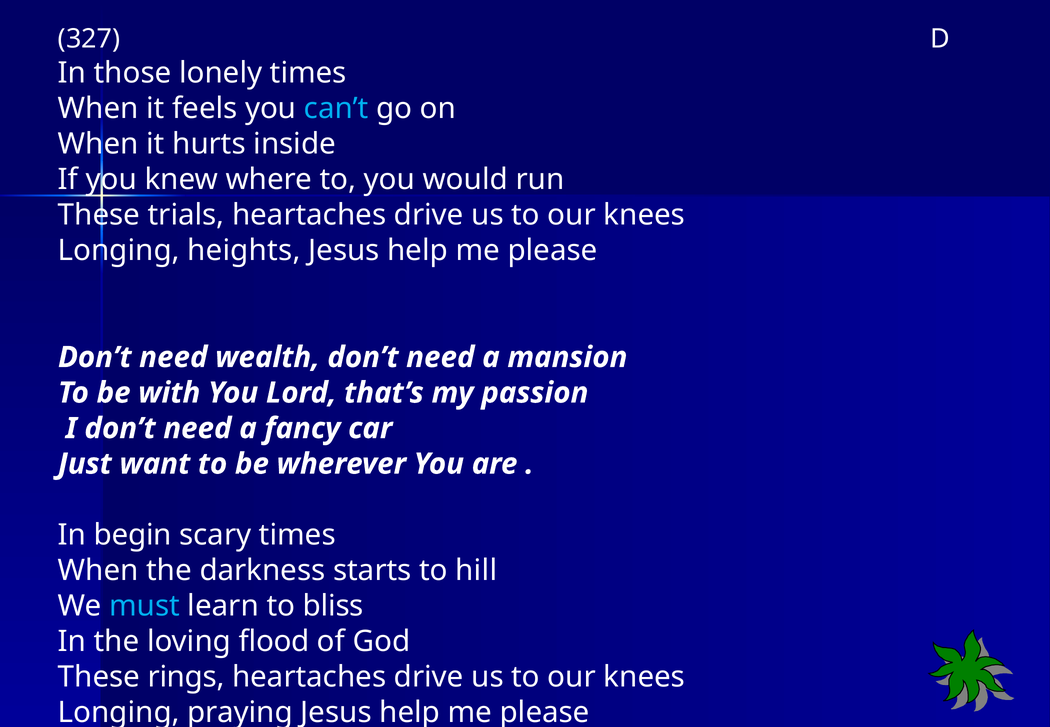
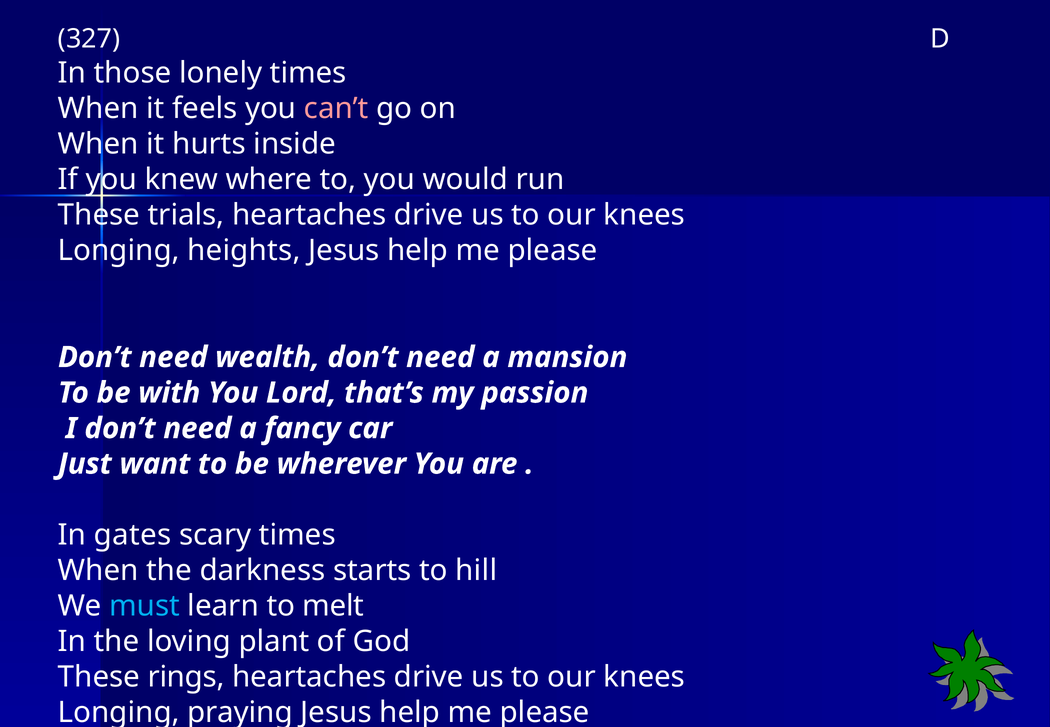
can’t colour: light blue -> pink (336, 109)
begin: begin -> gates (133, 535)
bliss: bliss -> melt (333, 606)
flood: flood -> plant (274, 641)
